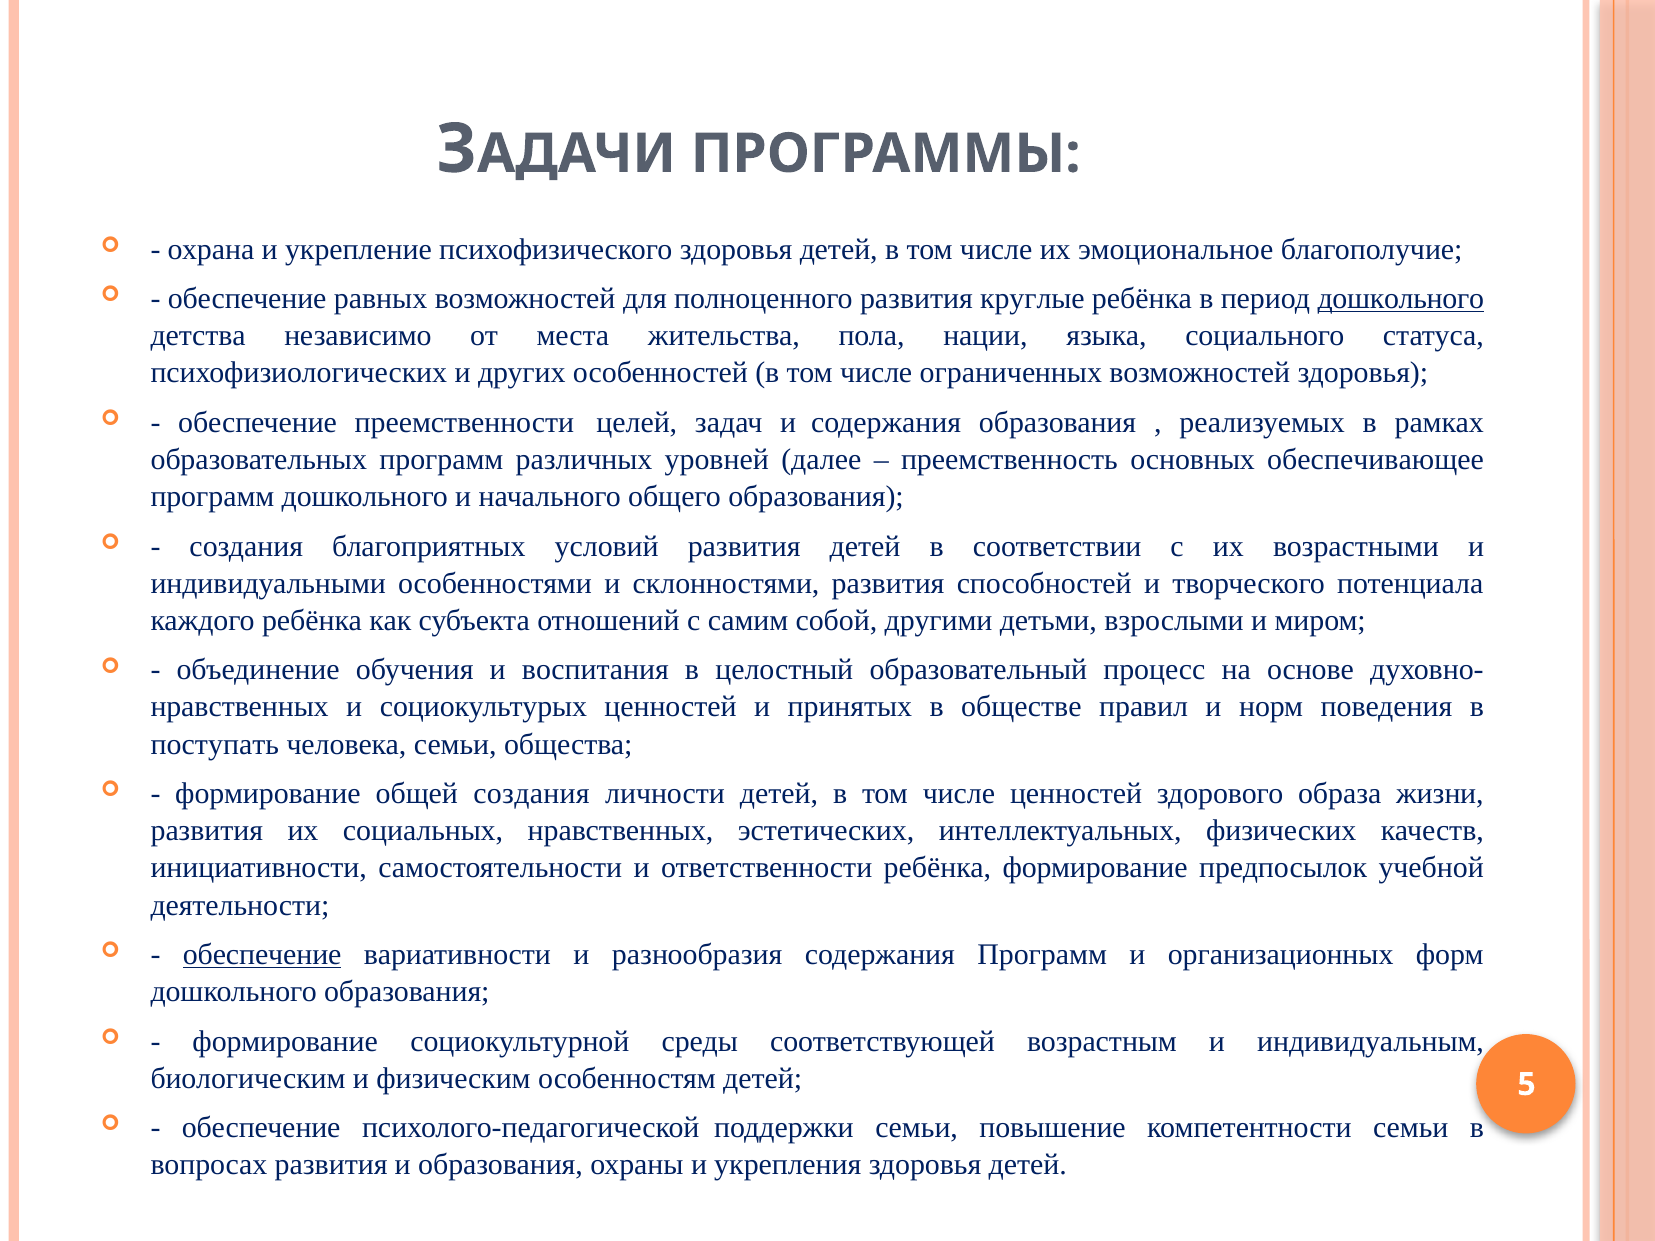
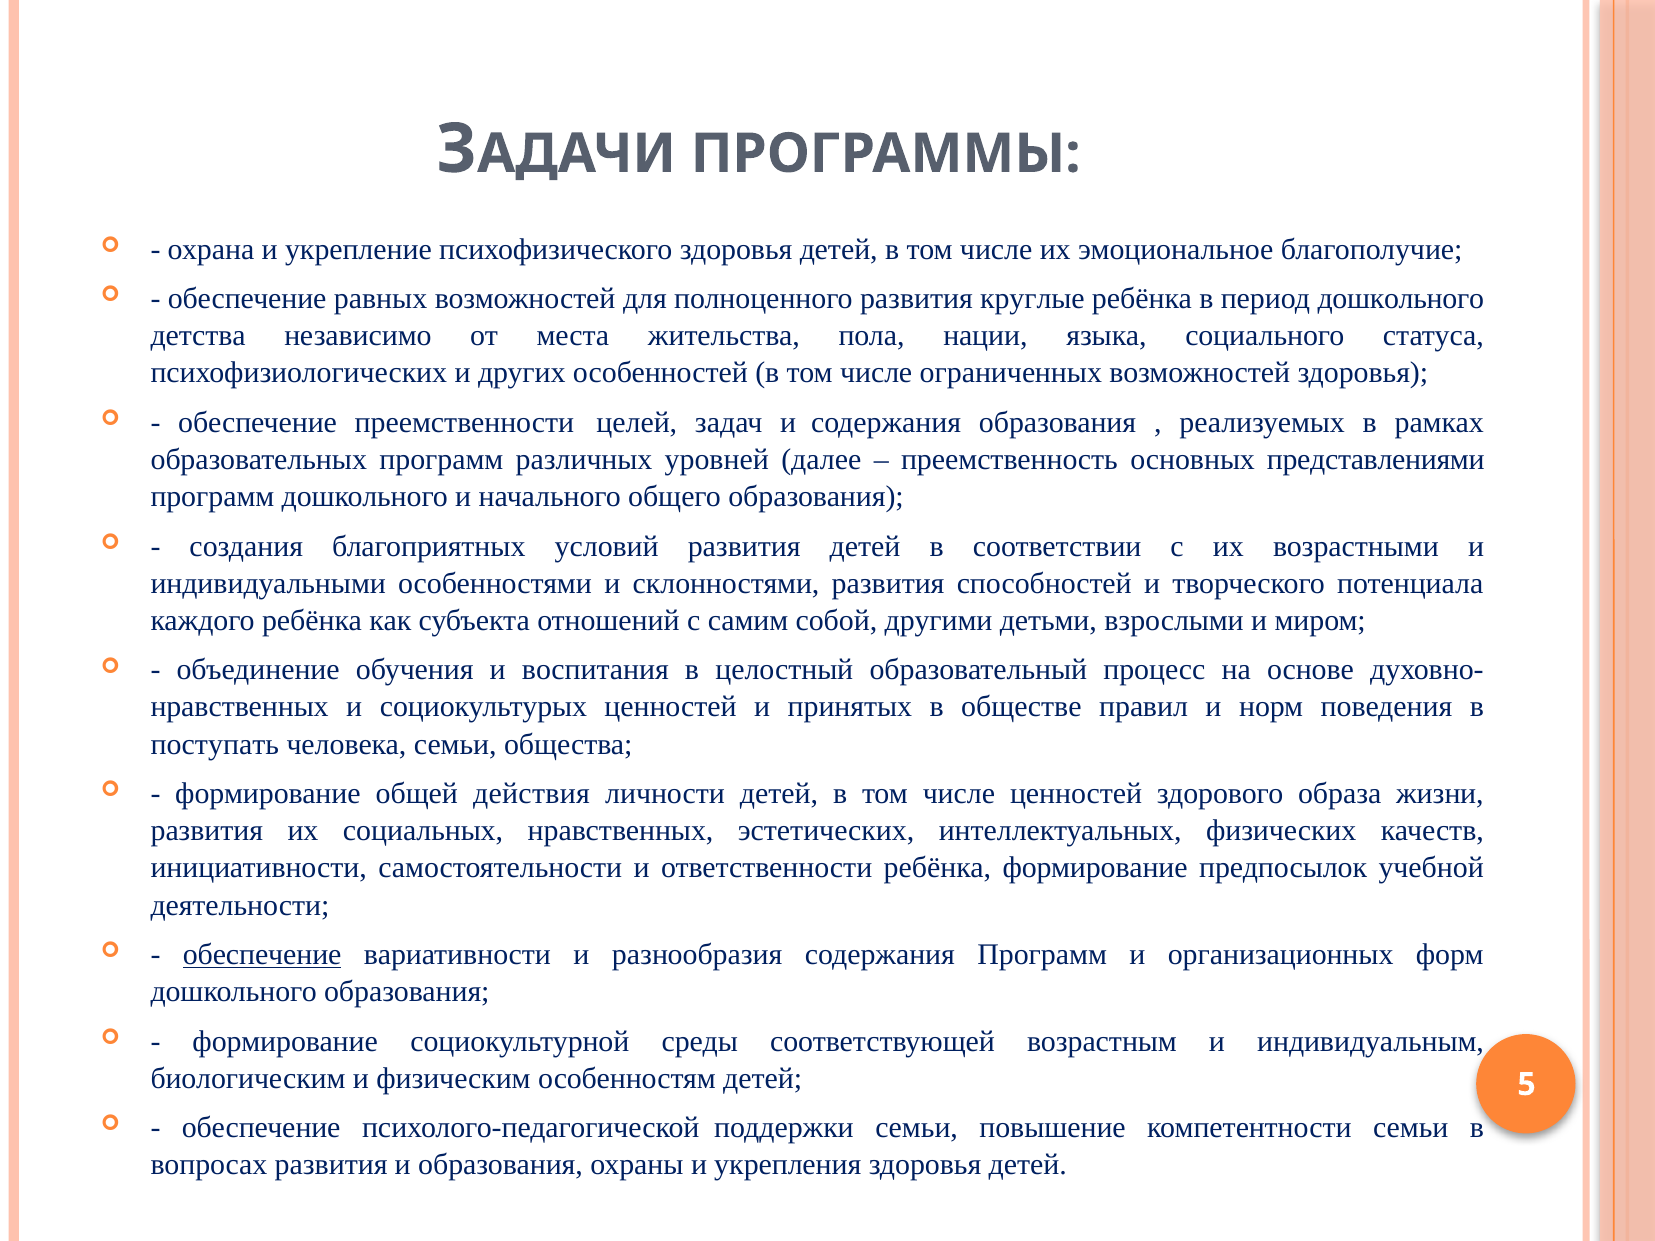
дошкольного underline: present -> none (1401, 299)
обеспечивающее: обеспечивающее -> представлениями (1376, 460)
общей создания: создания -> действия (532, 794)
